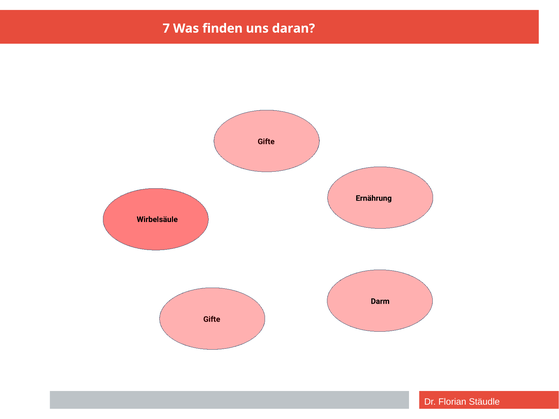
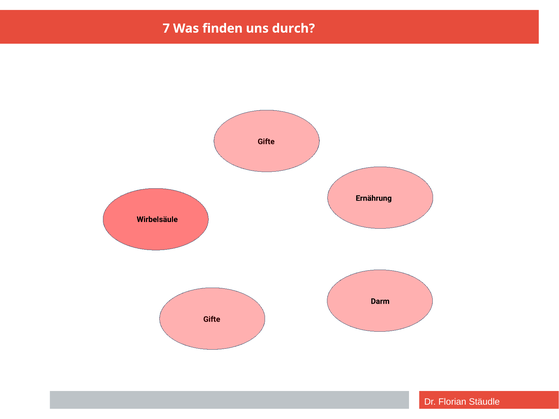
daran: daran -> durch (293, 28)
